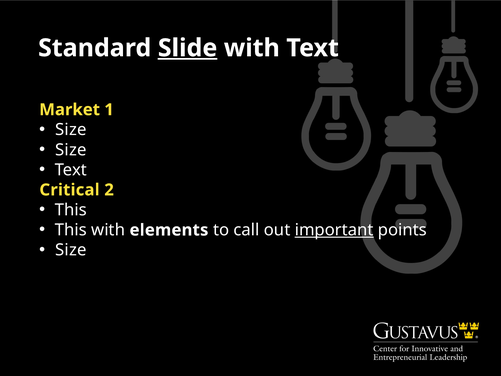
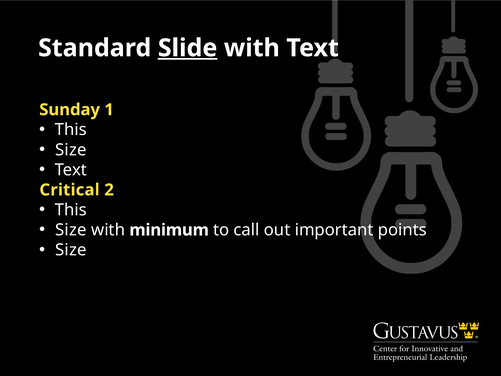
Market: Market -> Sunday (70, 110)
Size: Size -> This (71, 130)
This: This -> Size (71, 230)
elements: elements -> minimum (169, 230)
important underline: present -> none (334, 230)
